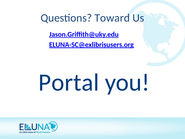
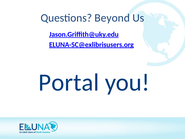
Toward: Toward -> Beyond (112, 18)
